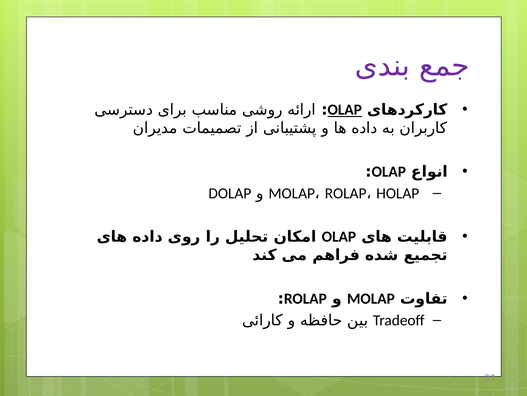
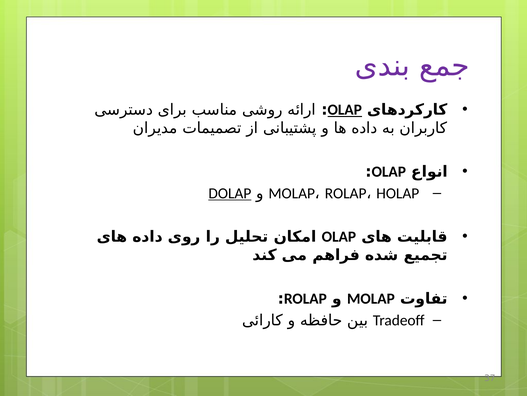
DOLAP underline: none -> present (230, 193)
